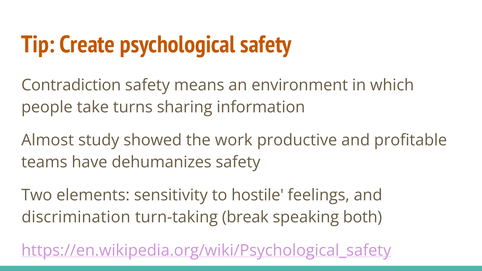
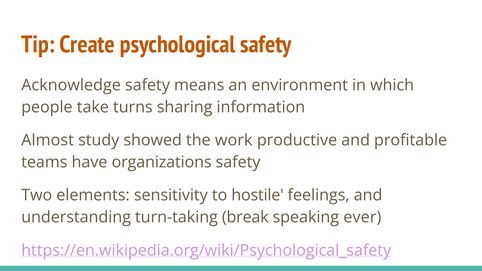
Contradiction: Contradiction -> Acknowledge (71, 85)
dehumanizes: dehumanizes -> organizations (162, 162)
discrimination: discrimination -> understanding (76, 217)
both: both -> ever (362, 217)
